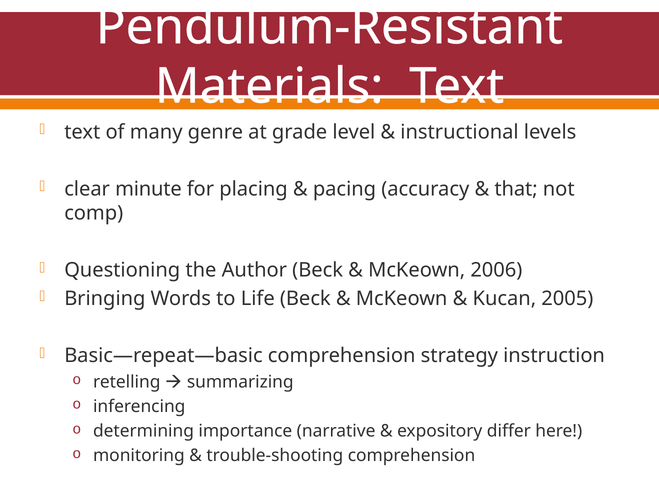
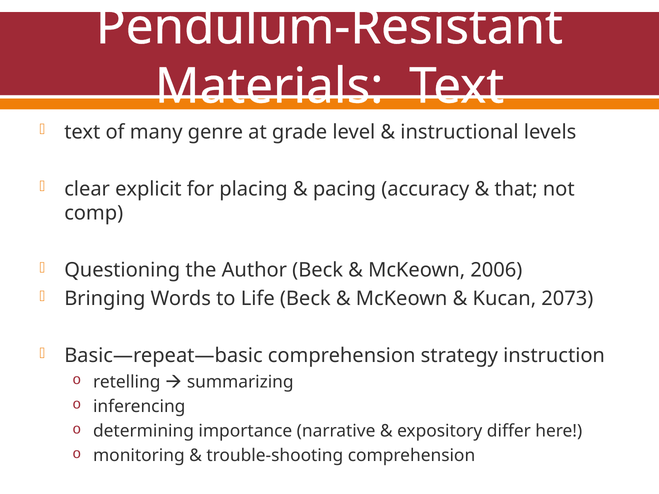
minute: minute -> explicit (148, 189)
2005: 2005 -> 2073 (567, 299)
